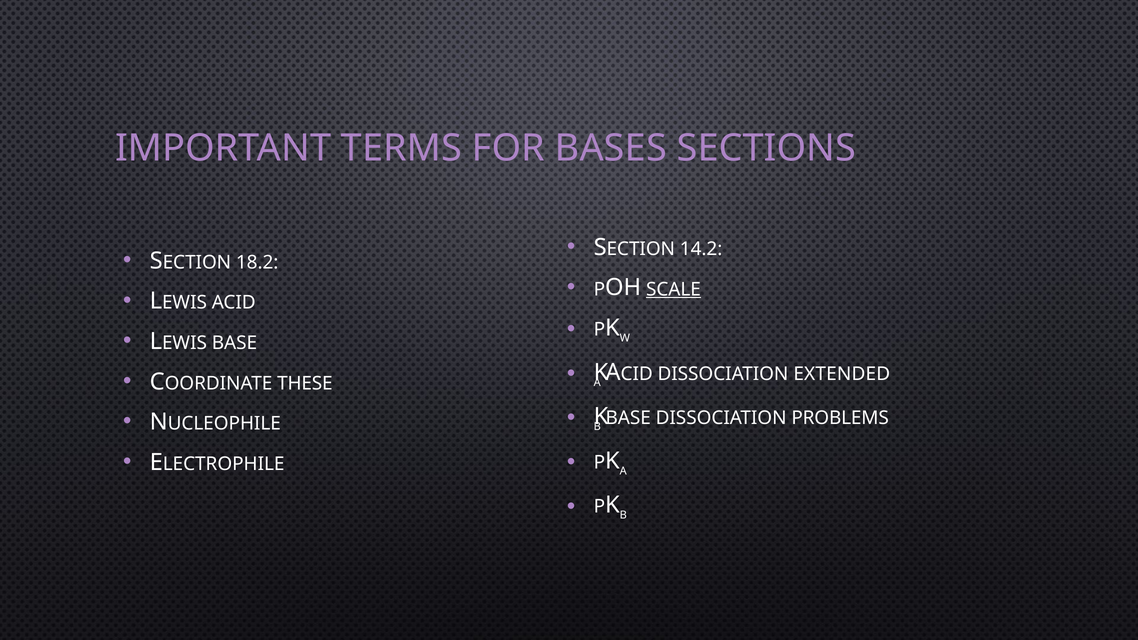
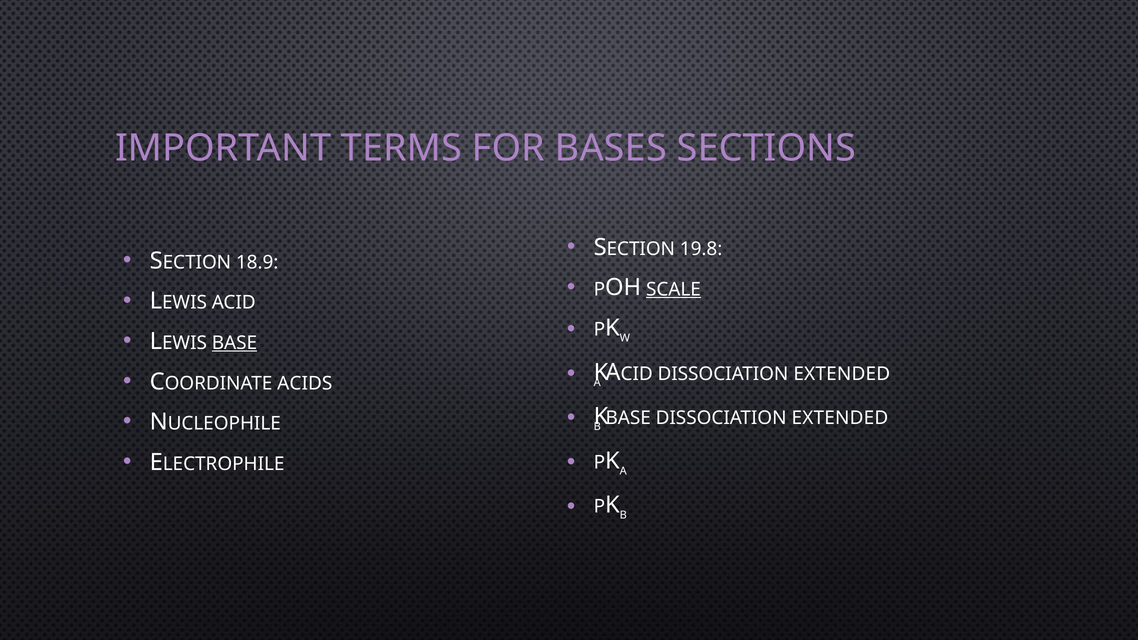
14.2: 14.2 -> 19.8 (701, 249)
18.2: 18.2 -> 18.9 (257, 262)
BASE underline: none -> present (234, 343)
THESE: THESE -> ACIDS (305, 383)
BASE DISSOCIATION PROBLEMS: PROBLEMS -> EXTENDED (840, 418)
